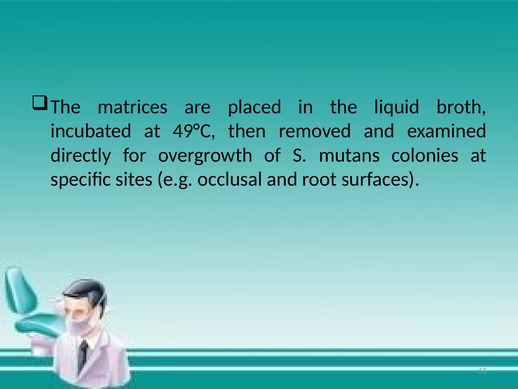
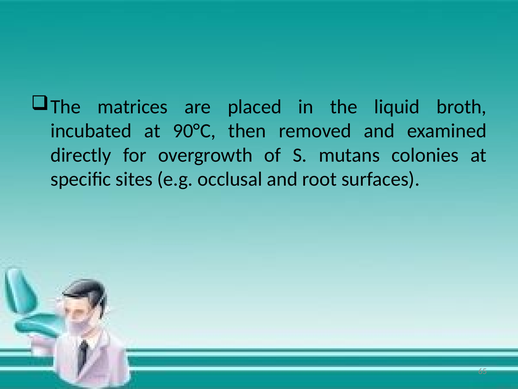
49°C: 49°C -> 90°C (194, 131)
